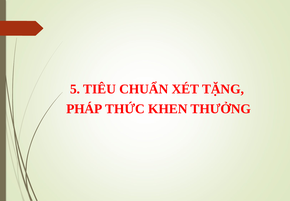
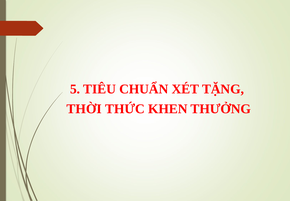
PHÁP: PHÁP -> THỜI (84, 109)
